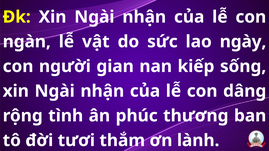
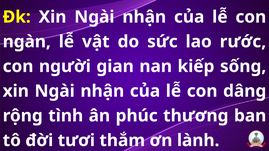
ngày: ngày -> rước (243, 42)
